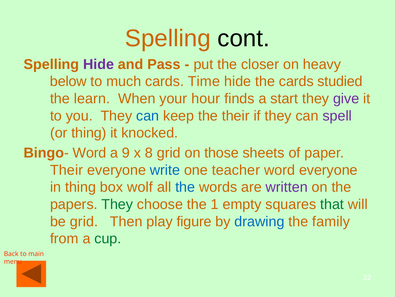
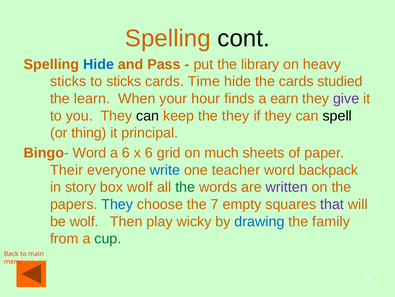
Hide colour: purple -> blue (99, 64)
closer: closer -> library (260, 64)
below: below -> sticks (68, 81)
to much: much -> sticks (124, 81)
start: start -> earn (284, 98)
can colour: blue -> black (148, 116)
the their: their -> they (236, 116)
spell colour: purple -> black (337, 116)
knocked: knocked -> principal (150, 133)
a 9: 9 -> 6 (126, 153)
x 8: 8 -> 6 (149, 153)
those: those -> much (222, 153)
word everyone: everyone -> backpack (328, 170)
in thing: thing -> story (81, 187)
the colour: blue -> green (185, 187)
They colour: green -> blue (117, 204)
1: 1 -> 7 (215, 204)
that colour: green -> purple (332, 204)
be grid: grid -> wolf (84, 221)
figure: figure -> wicky (194, 221)
